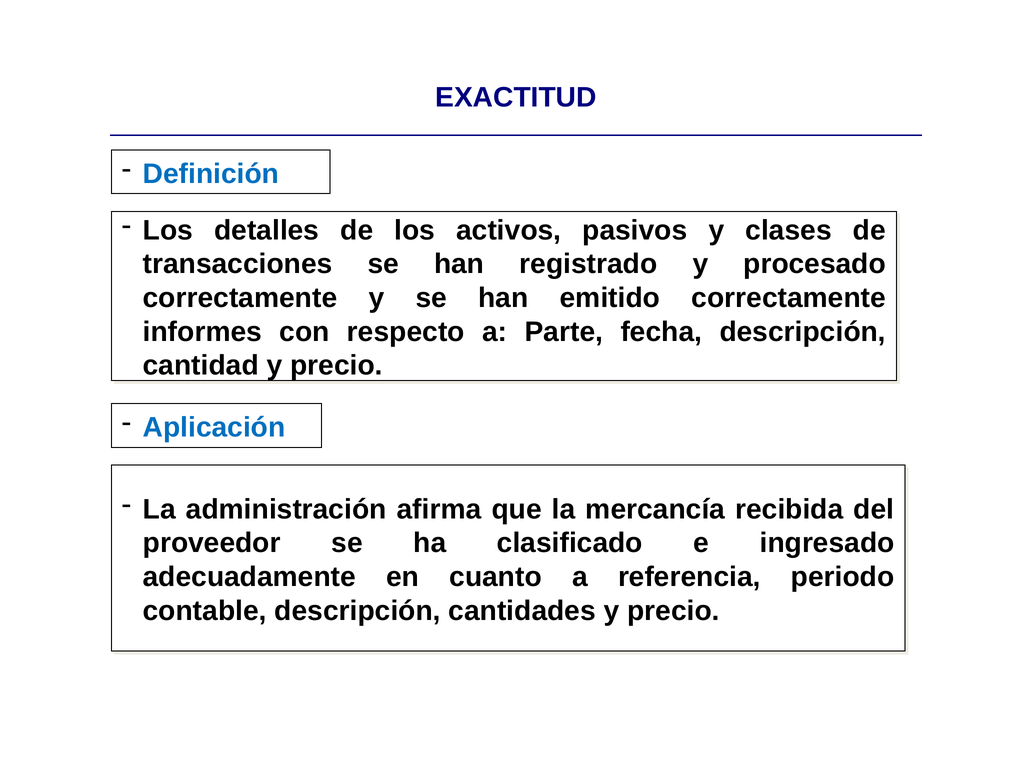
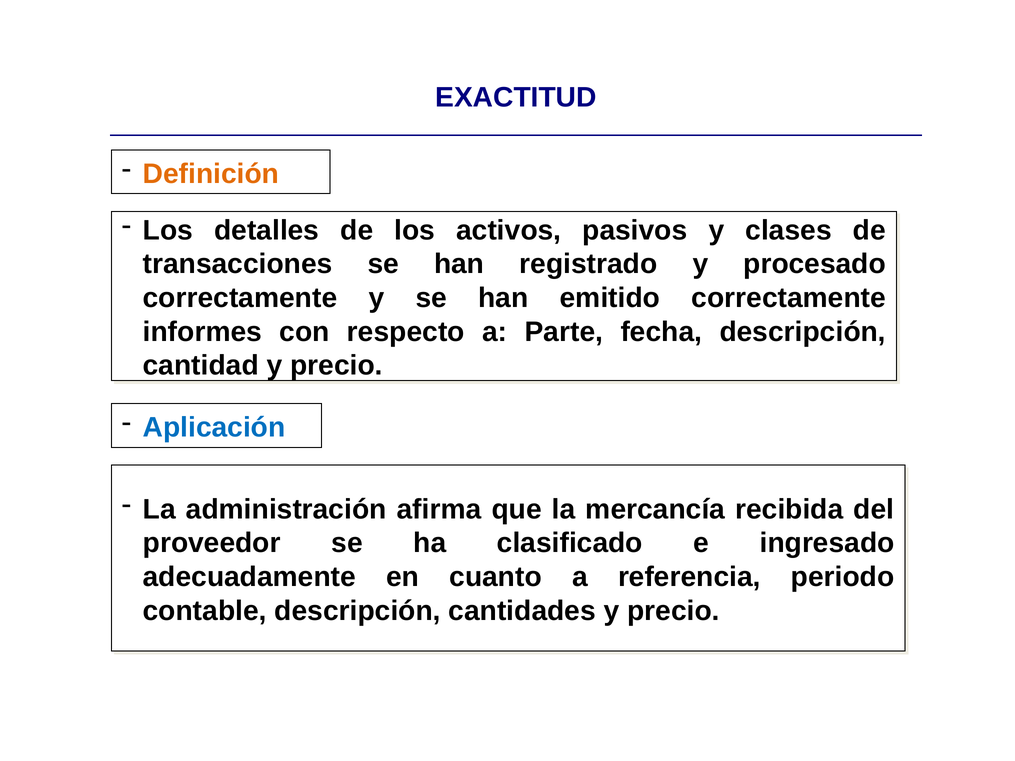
Definición colour: blue -> orange (211, 174)
